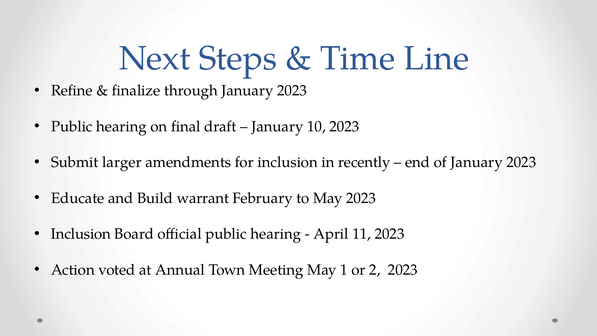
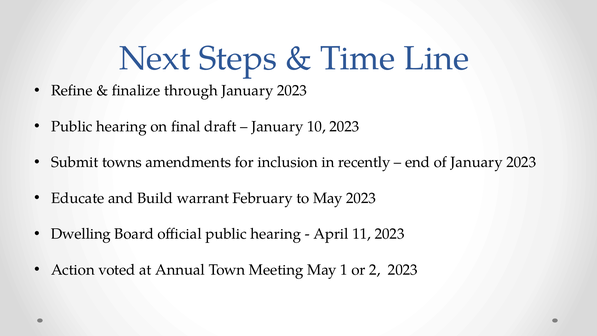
larger: larger -> towns (122, 162)
Inclusion: Inclusion -> Dwelling (81, 234)
